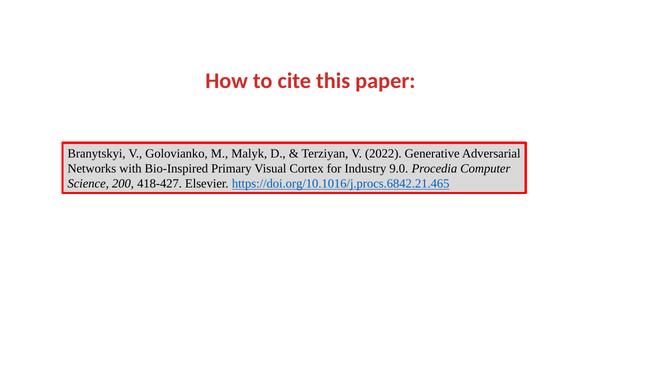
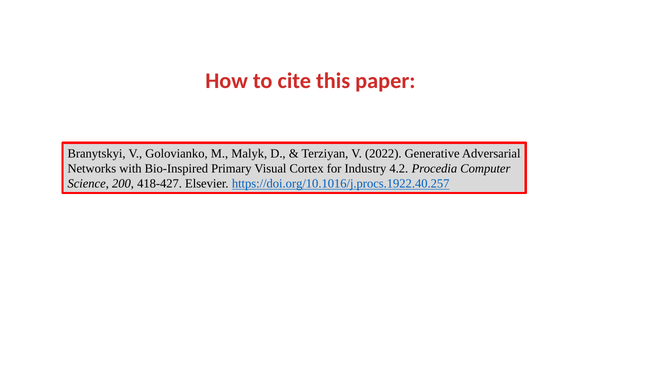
9.0: 9.0 -> 4.2 (399, 169)
https://doi.org/10.1016/j.procs.6842.21.465: https://doi.org/10.1016/j.procs.6842.21.465 -> https://doi.org/10.1016/j.procs.1922.40.257 (341, 184)
